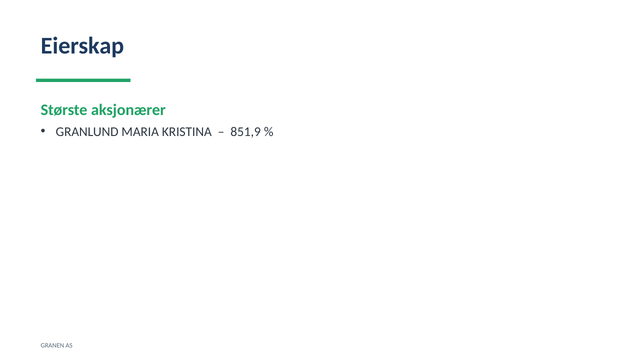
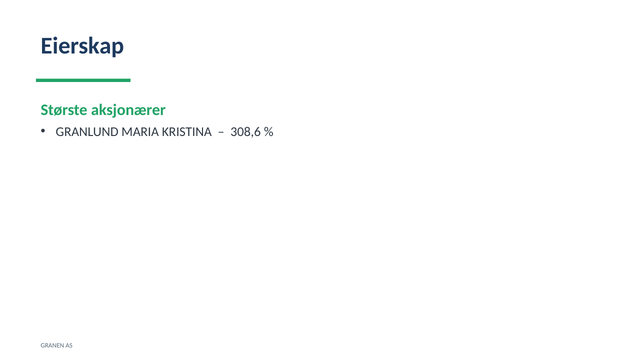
851,9: 851,9 -> 308,6 (246, 132)
